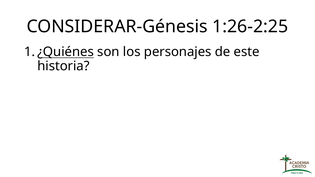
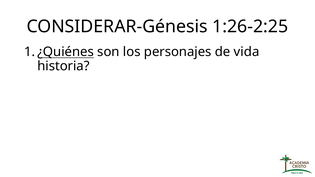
este: este -> vida (247, 52)
